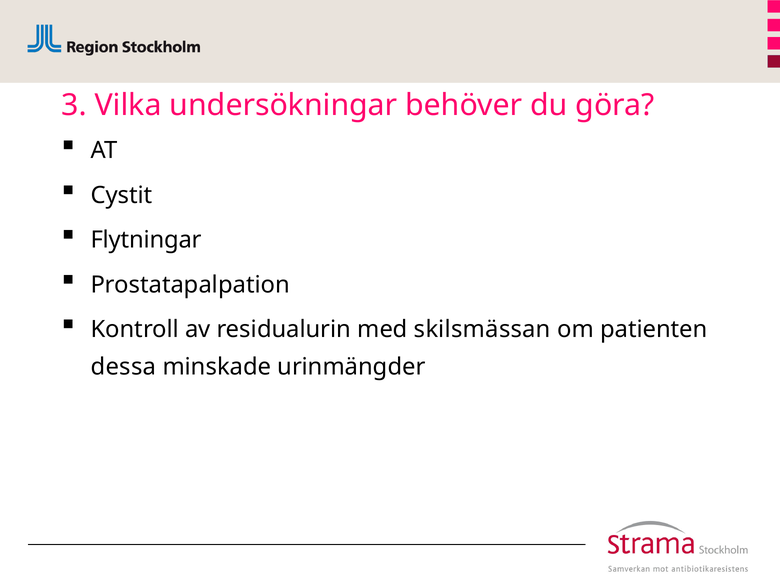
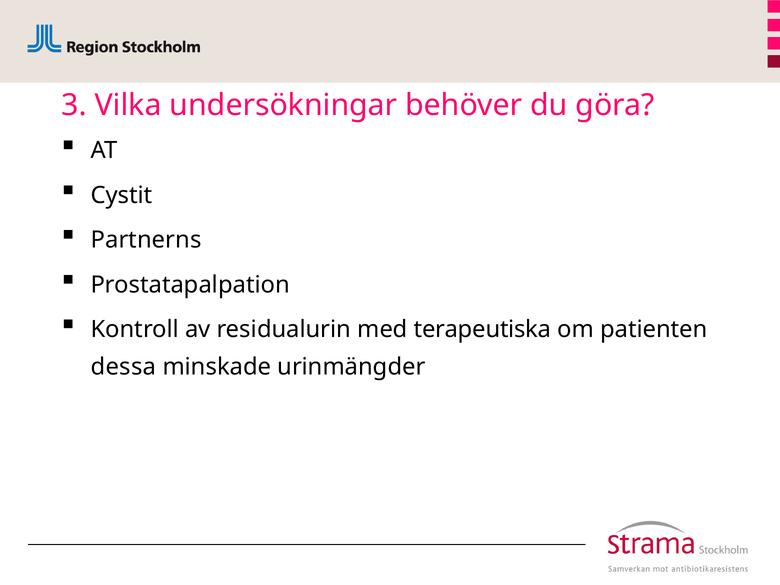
Flytningar: Flytningar -> Partnerns (146, 240)
skilsmässan: skilsmässan -> terapeutiska (482, 330)
